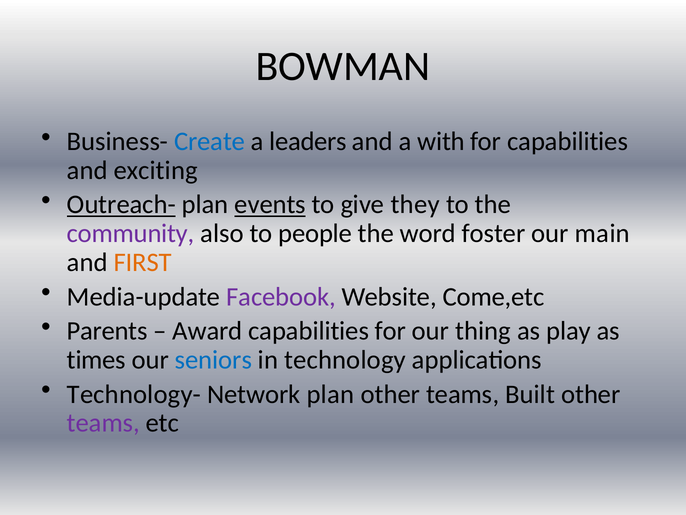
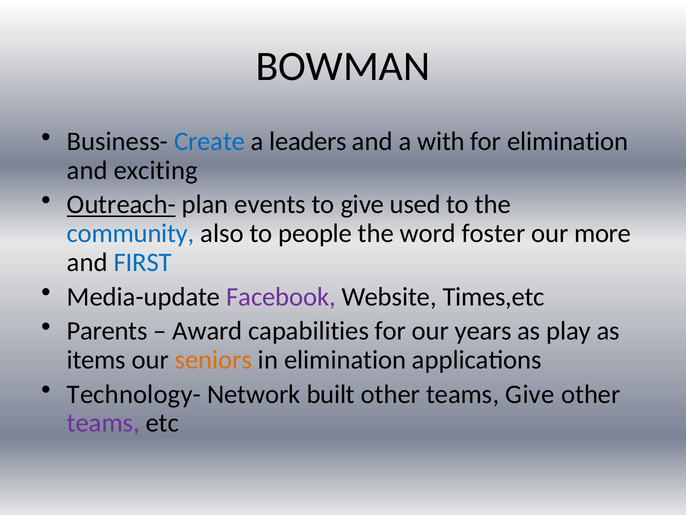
for capabilities: capabilities -> elimination (568, 141)
events underline: present -> none (270, 204)
they: they -> used (415, 204)
community colour: purple -> blue (131, 233)
main: main -> more (603, 233)
FIRST colour: orange -> blue (143, 262)
Come,etc: Come,etc -> Times,etc (494, 296)
thing: thing -> years (483, 331)
times: times -> items (96, 360)
seniors colour: blue -> orange (213, 360)
in technology: technology -> elimination (345, 360)
Network plan: plan -> built (331, 394)
teams Built: Built -> Give (530, 394)
